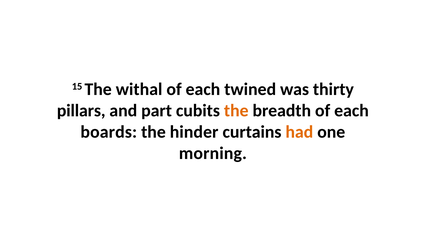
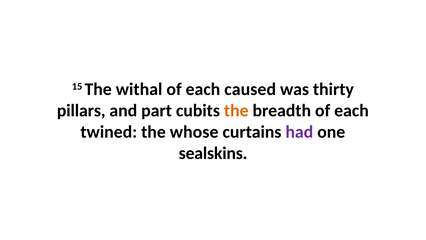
twined: twined -> caused (250, 89)
boards: boards -> twined (109, 132)
hinder: hinder -> whose (194, 132)
had colour: orange -> purple (299, 132)
morning: morning -> sealskins (213, 153)
